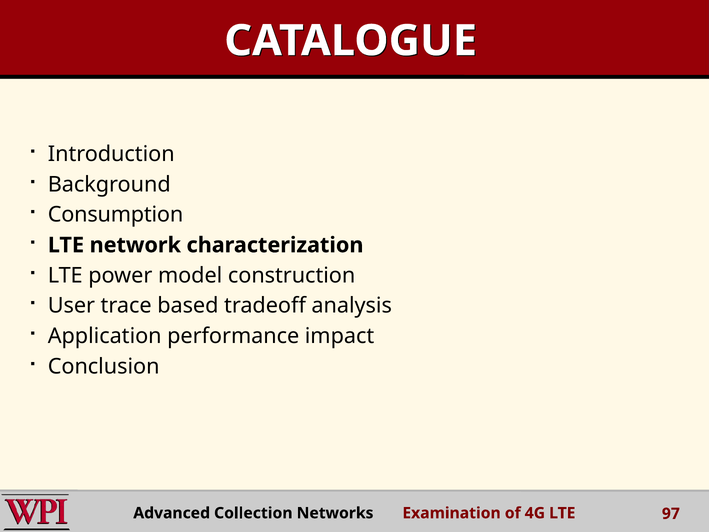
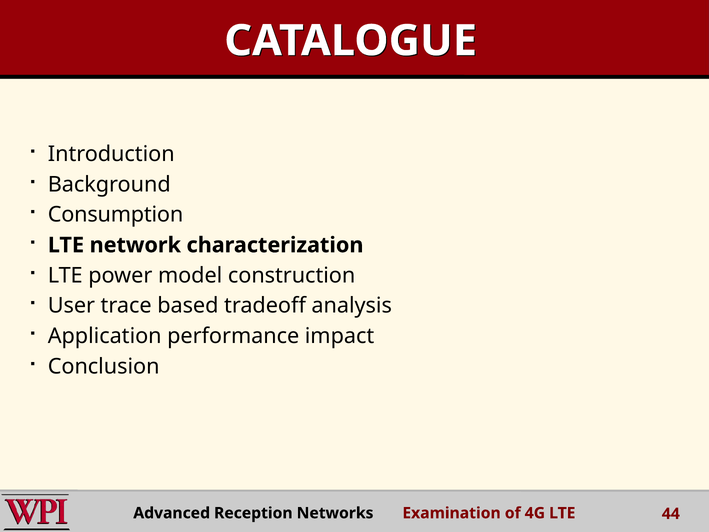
Collection: Collection -> Reception (253, 513)
97: 97 -> 44 (671, 513)
